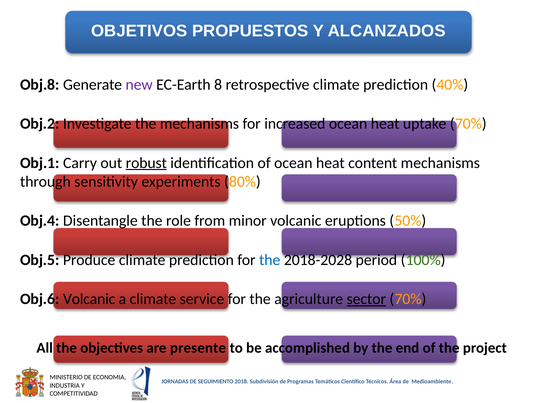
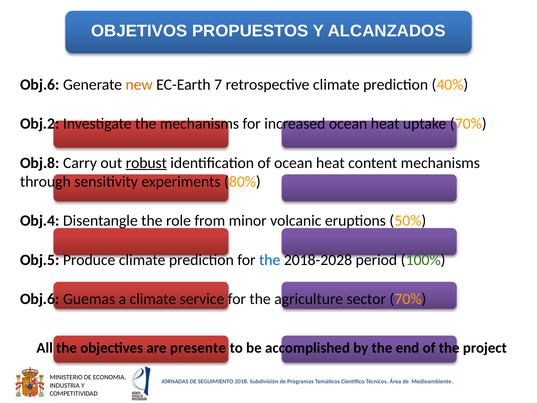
Obj.8: Obj.8 -> Obj.6 (40, 85)
new colour: purple -> orange (139, 85)
8: 8 -> 7 (218, 85)
Obj.1: Obj.1 -> Obj.8 (40, 163)
Obj.6 Volcanic: Volcanic -> Guemas (89, 299)
sector underline: present -> none (366, 299)
